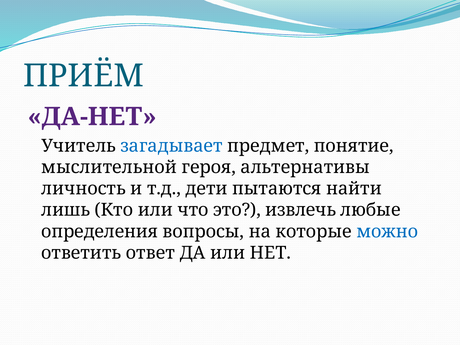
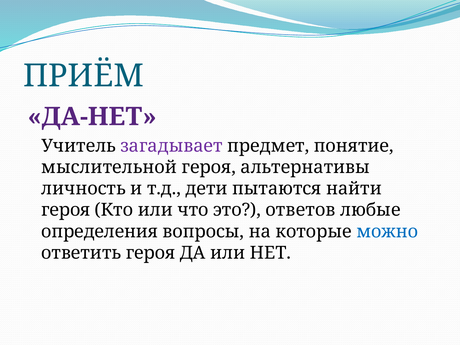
загадывает colour: blue -> purple (172, 146)
лишь: лишь -> героя (66, 210)
извлечь: извлечь -> ответов (300, 210)
ответить ответ: ответ -> героя (150, 253)
